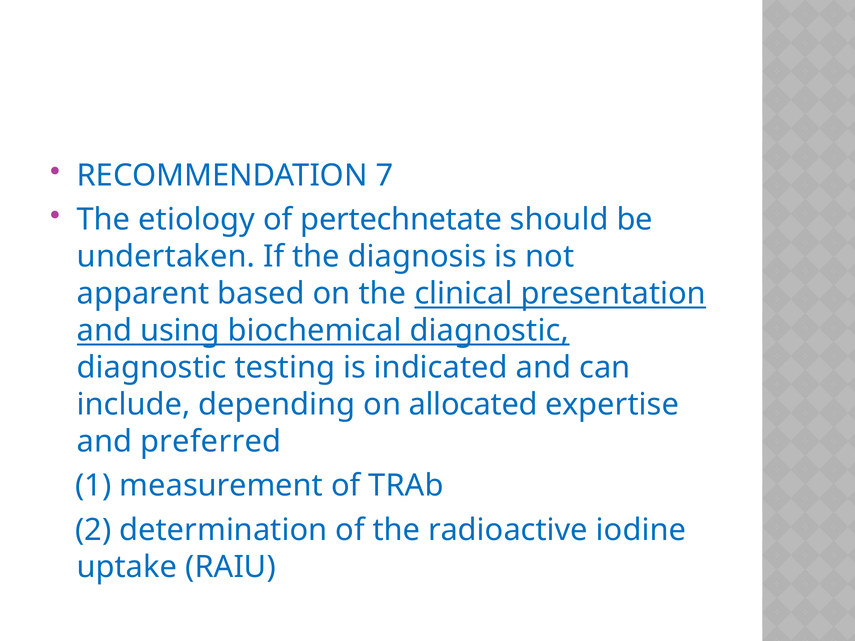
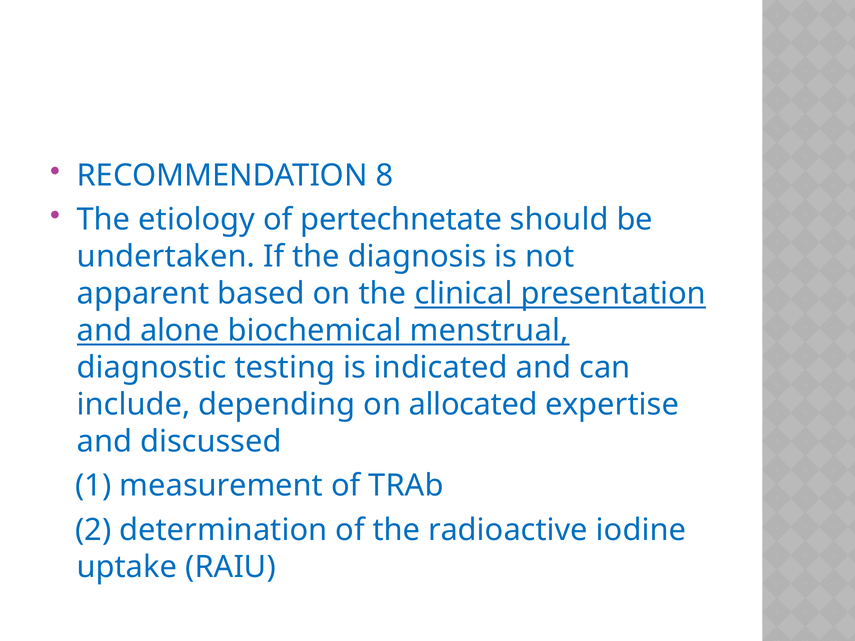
7: 7 -> 8 (384, 175)
using: using -> alone (180, 331)
biochemical diagnostic: diagnostic -> menstrual (489, 331)
preferred: preferred -> discussed (211, 442)
